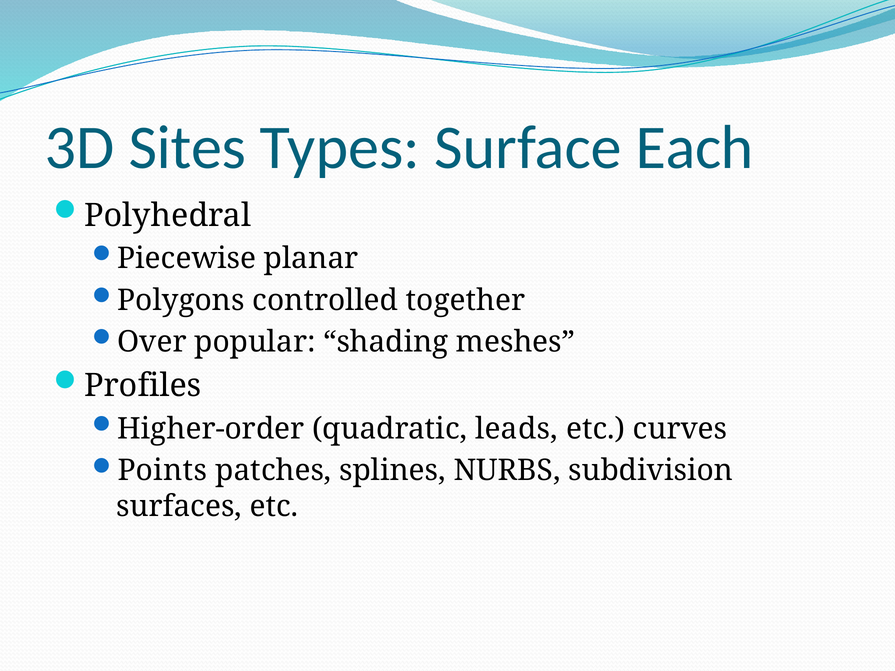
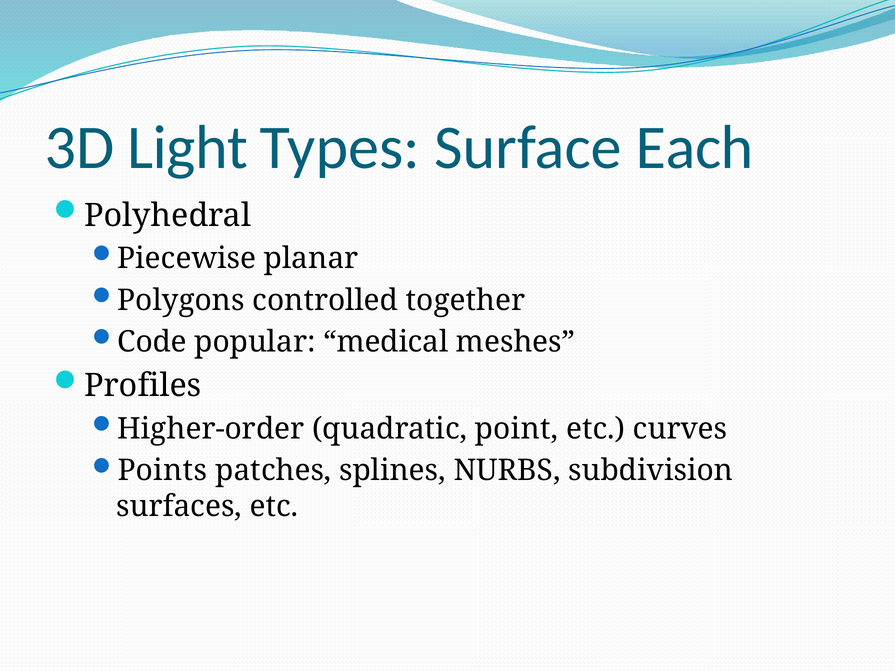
Sites: Sites -> Light (188, 148)
Over: Over -> Code (152, 342)
shading: shading -> medical (386, 342)
leads: leads -> point (517, 429)
